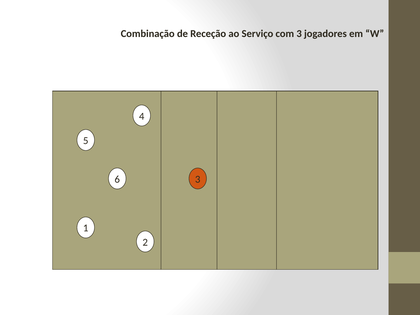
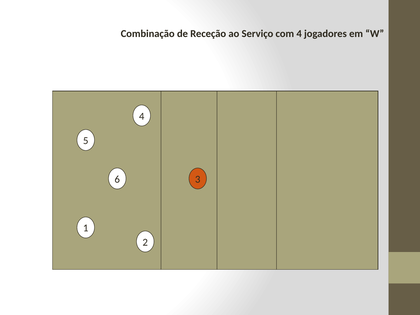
com 3: 3 -> 4 (299, 34)
